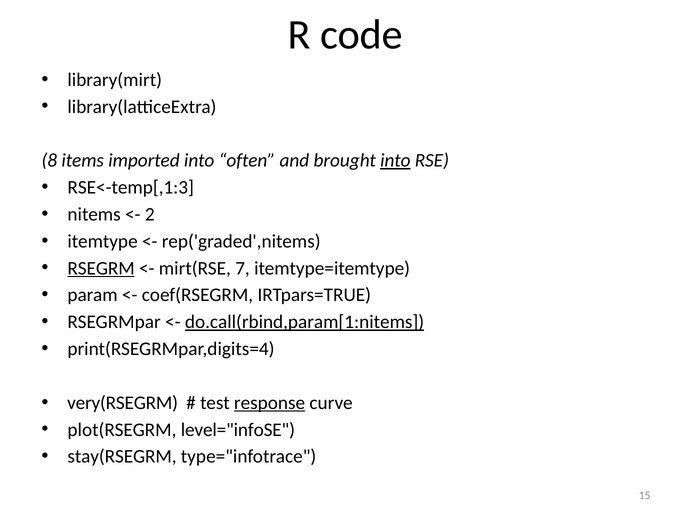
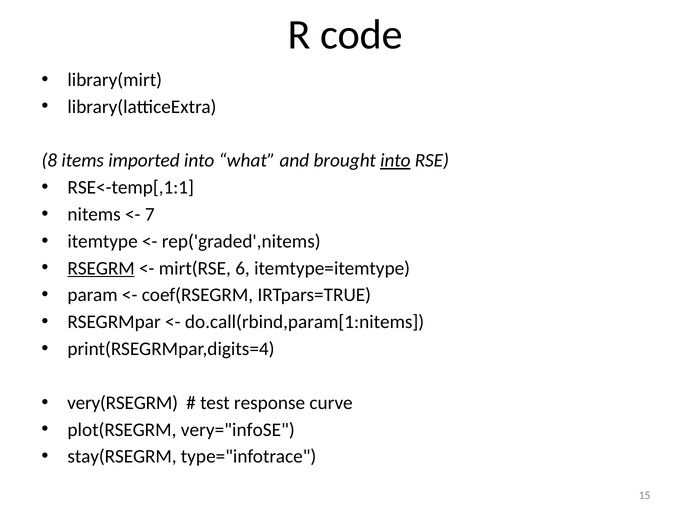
often: often -> what (247, 161)
RSE<-temp[,1:3: RSE<-temp[,1:3 -> RSE<-temp[,1:1 (131, 187)
2: 2 -> 7 (150, 214)
7: 7 -> 6 (243, 268)
do.call(rbind,param[1:nitems underline: present -> none (305, 322)
response underline: present -> none (270, 403)
level="infoSE: level="infoSE -> very="infoSE (238, 430)
